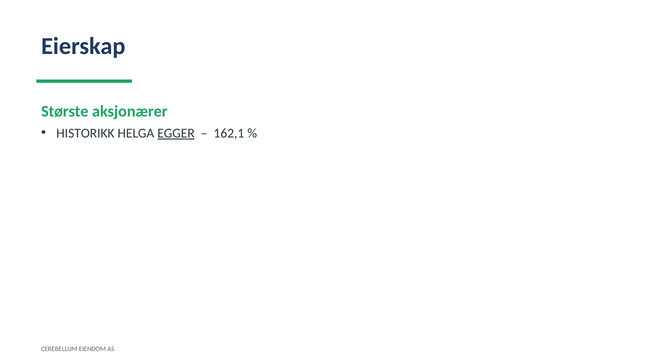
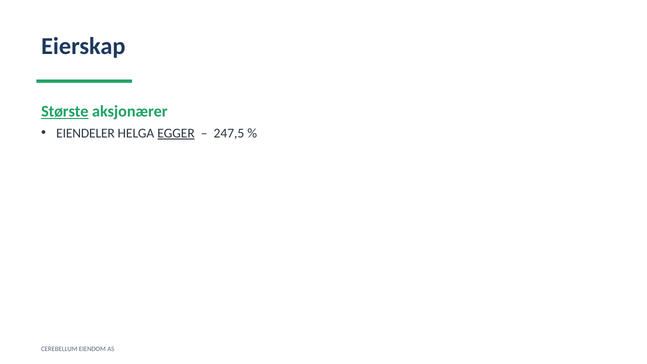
Største underline: none -> present (65, 111)
HISTORIKK: HISTORIKK -> EIENDELER (85, 133)
162,1: 162,1 -> 247,5 (229, 133)
